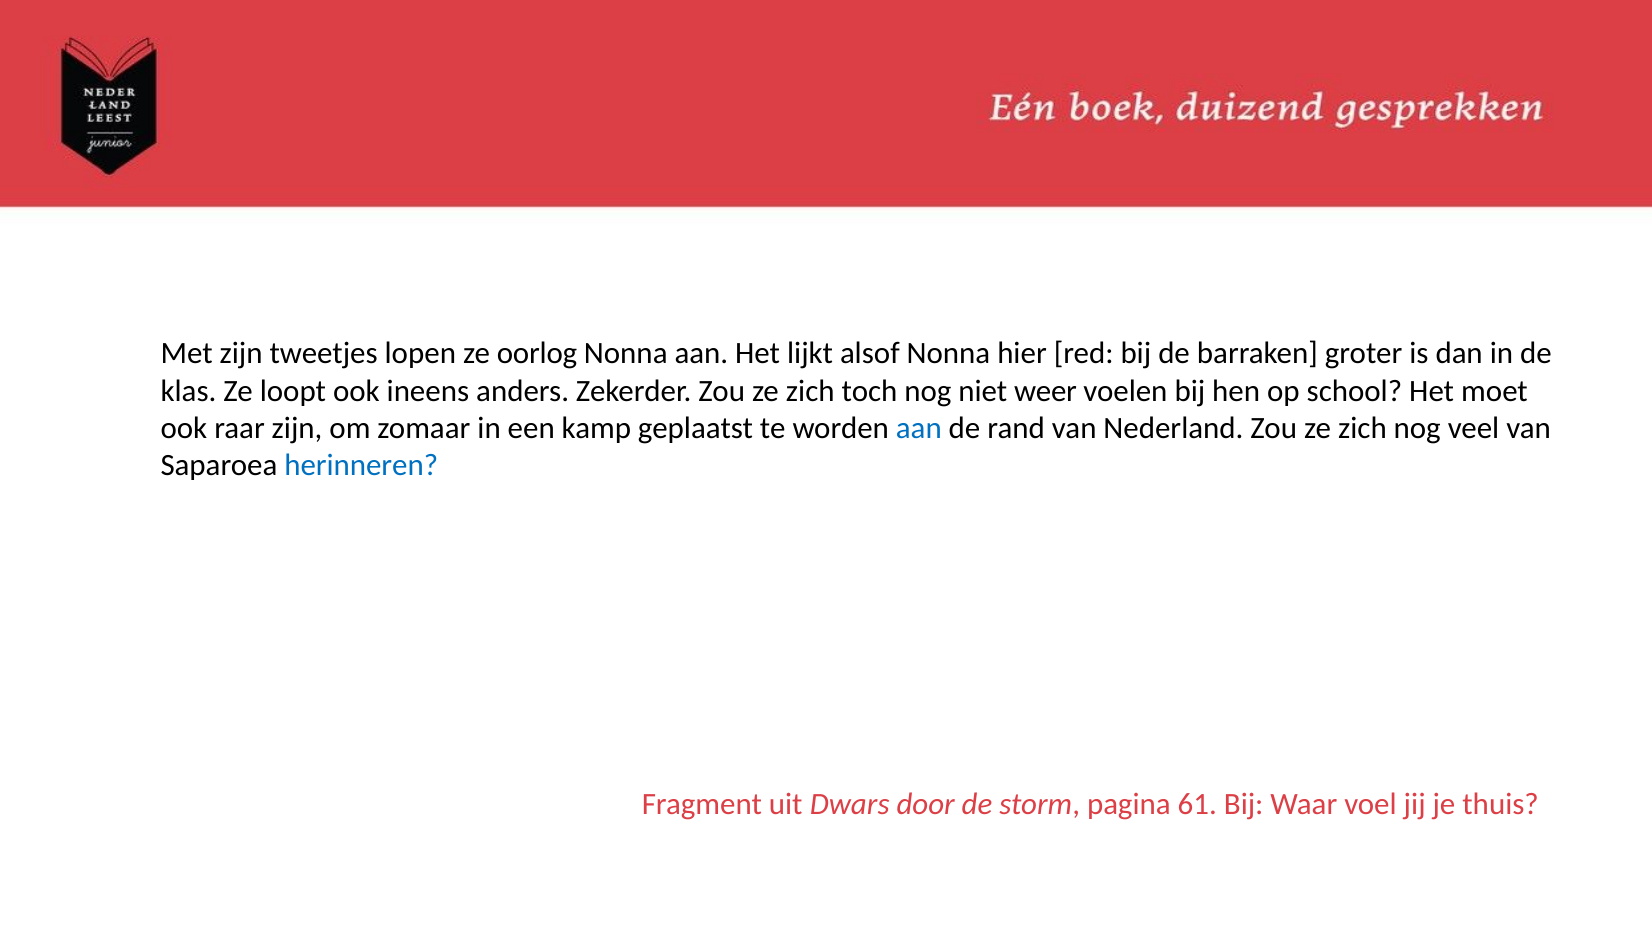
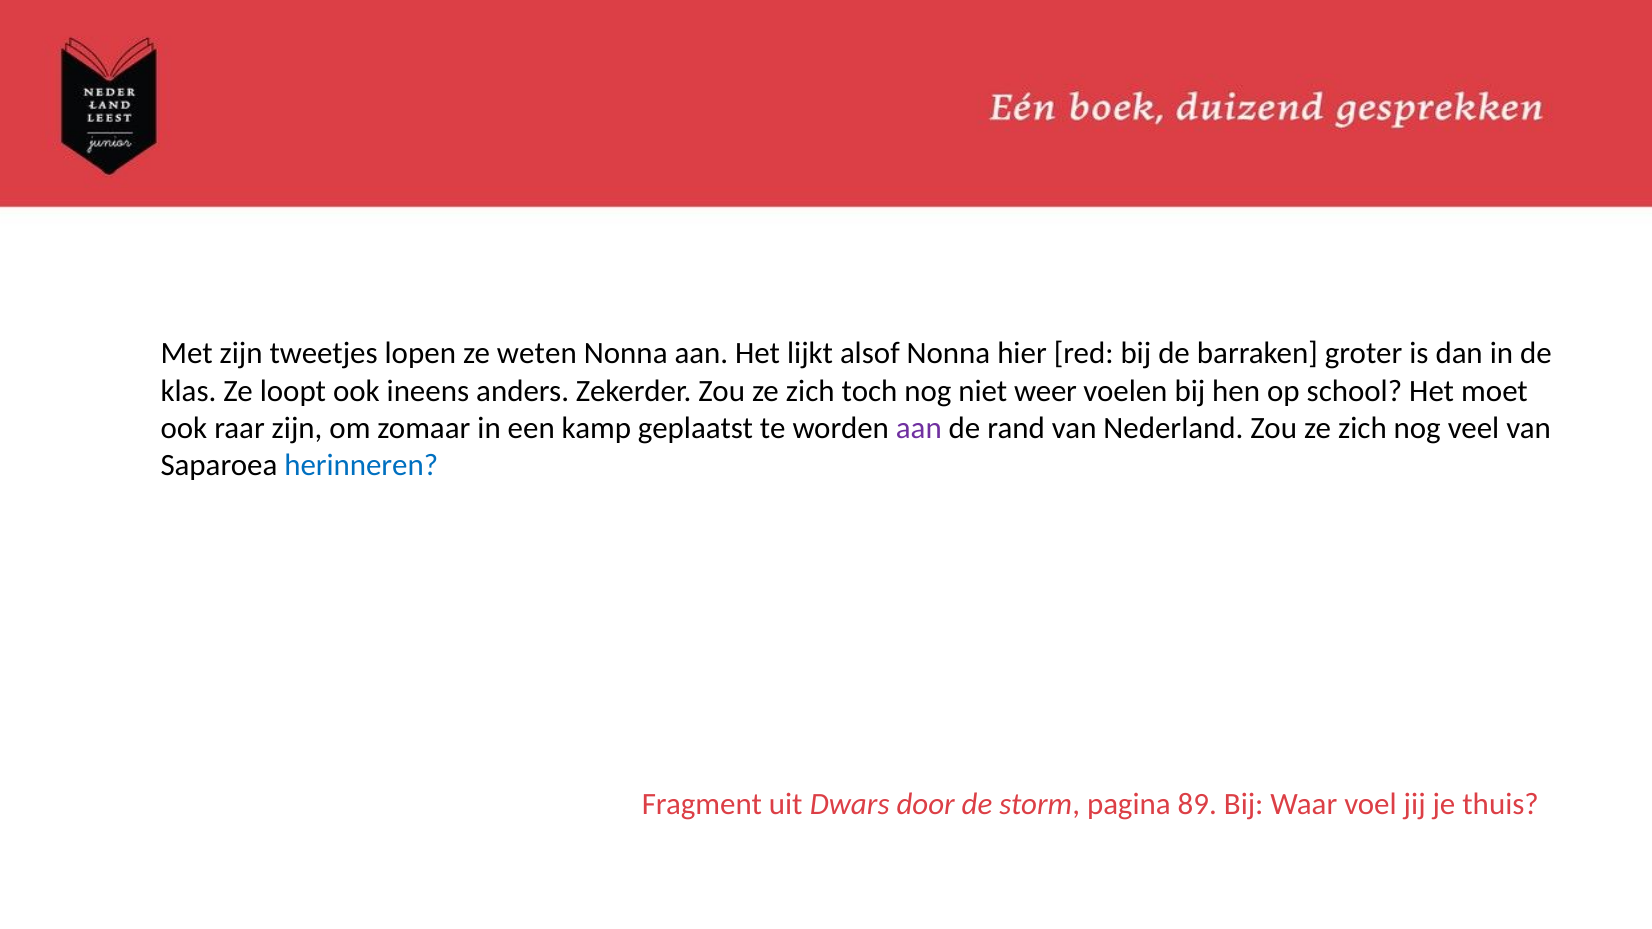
oorlog: oorlog -> weten (537, 354)
aan colour: blue -> purple (919, 428)
61: 61 -> 89 (1197, 805)
